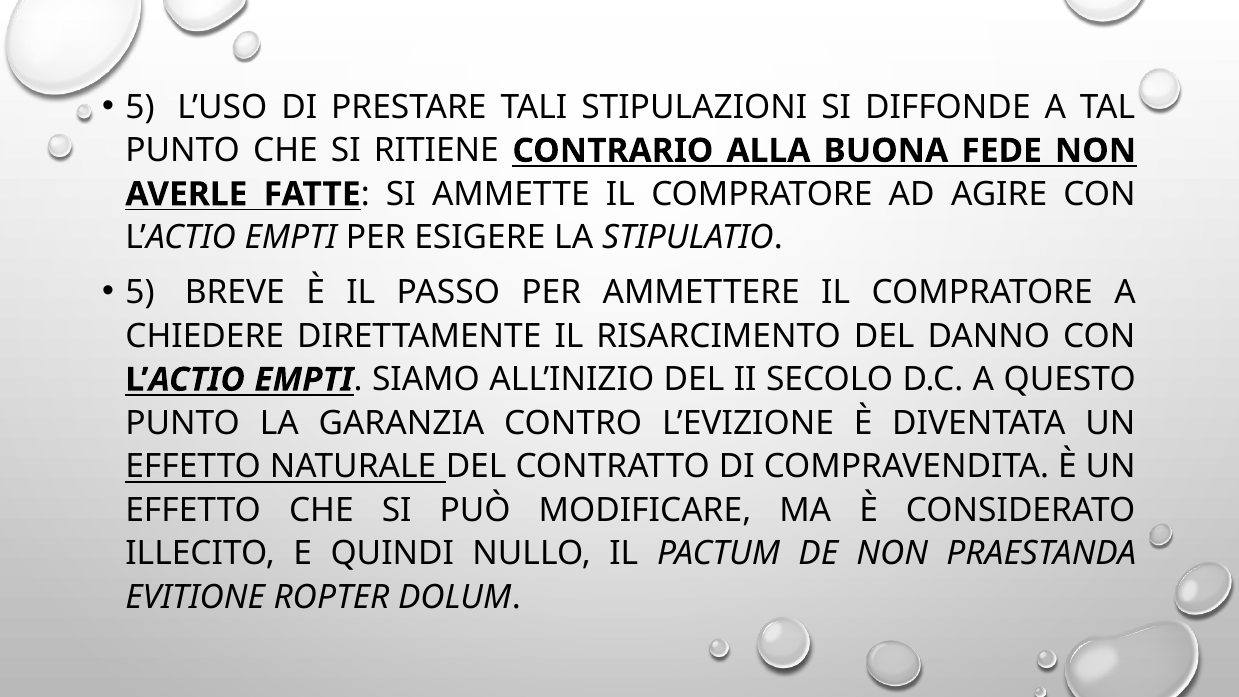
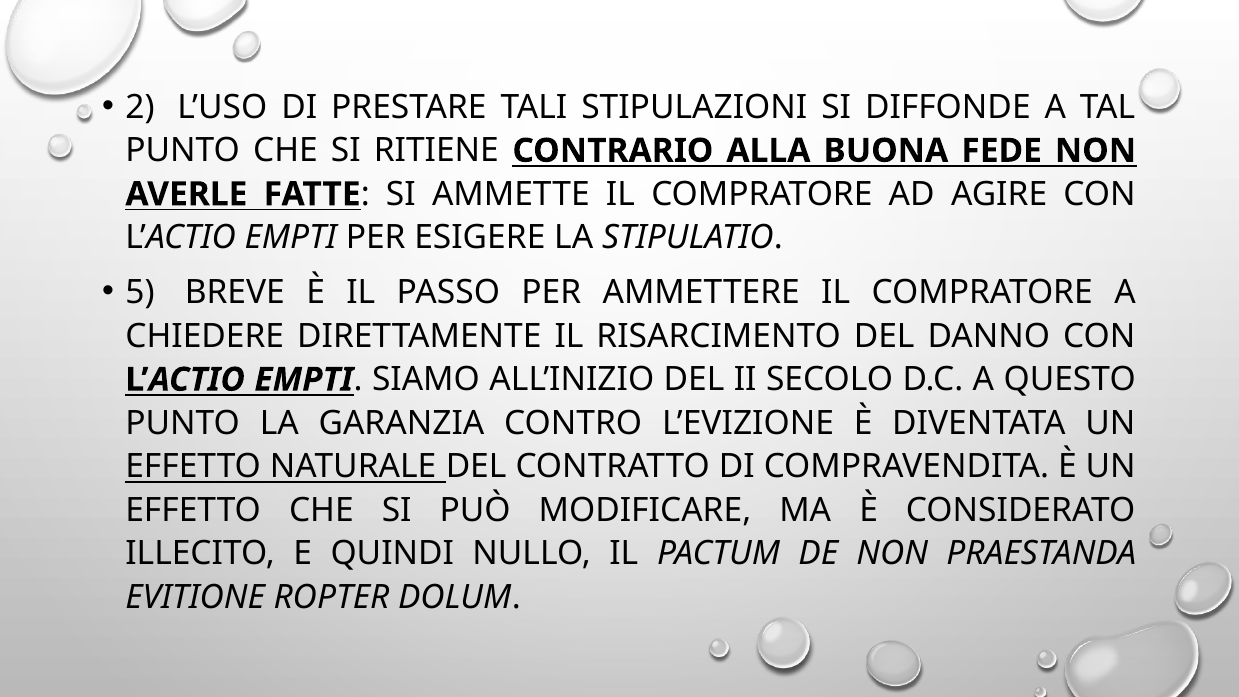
5: 5 -> 2 (140, 107)
